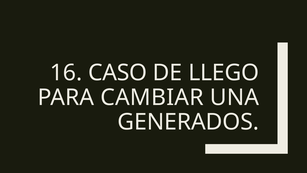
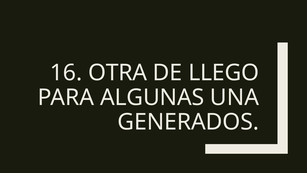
CASO: CASO -> OTRA (118, 73)
CAMBIAR: CAMBIAR -> ALGUNAS (152, 97)
